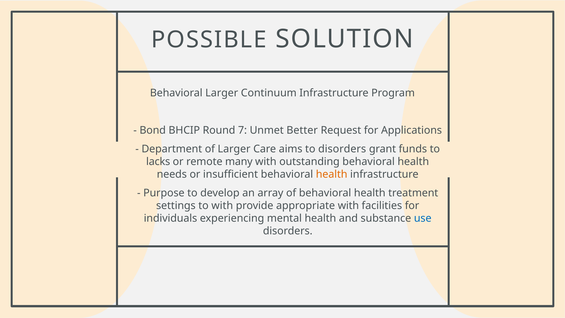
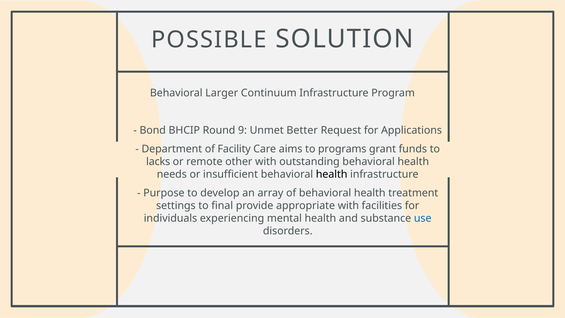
7: 7 -> 9 (243, 130)
of Larger: Larger -> Facility (234, 149)
to disorders: disorders -> programs (342, 149)
many: many -> other (239, 161)
health colour: orange -> black (332, 174)
to with: with -> final (222, 206)
